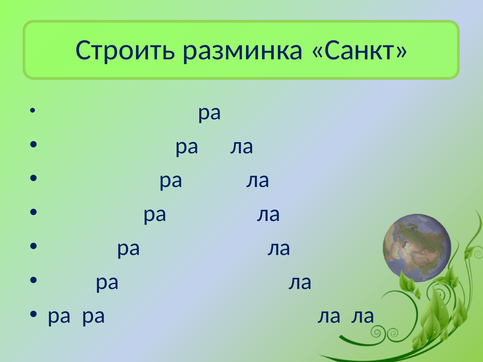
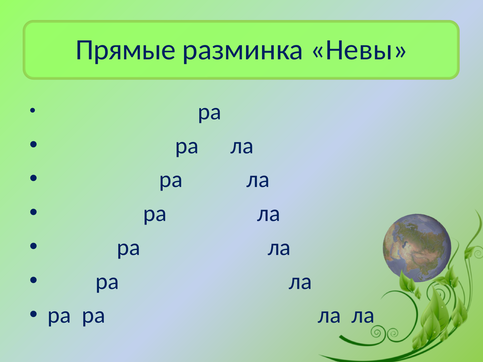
Строить: Строить -> Прямые (126, 50)
Санкт: Санкт -> Невы (359, 50)
